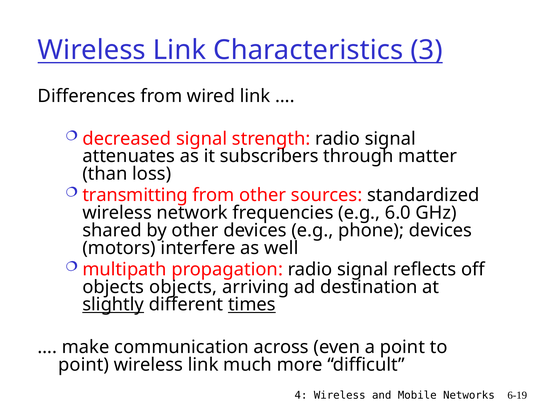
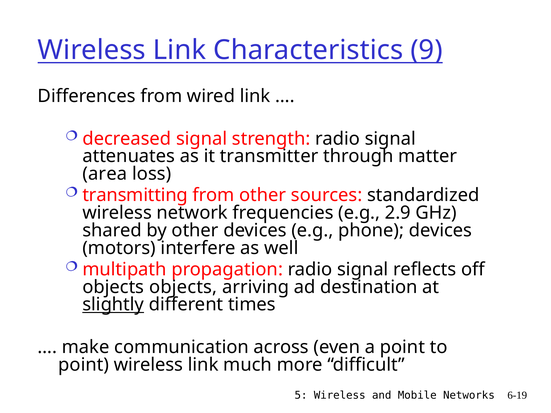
3: 3 -> 9 (427, 50)
subscribers: subscribers -> transmitter (269, 156)
than: than -> area (105, 174)
6.0: 6.0 -> 2.9 (398, 213)
times underline: present -> none (252, 305)
4: 4 -> 5 (301, 396)
